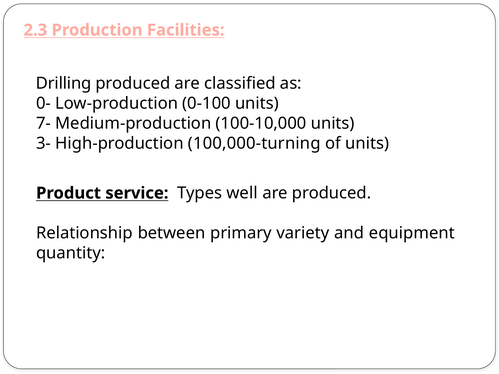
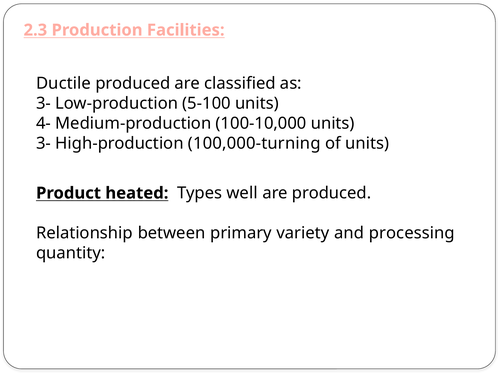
Drilling: Drilling -> Ductile (64, 83)
0-: 0- -> 3- (43, 103)
0-100: 0-100 -> 5-100 (207, 103)
7-: 7- -> 4- (43, 123)
service: service -> heated (137, 193)
equipment: equipment -> processing (412, 233)
